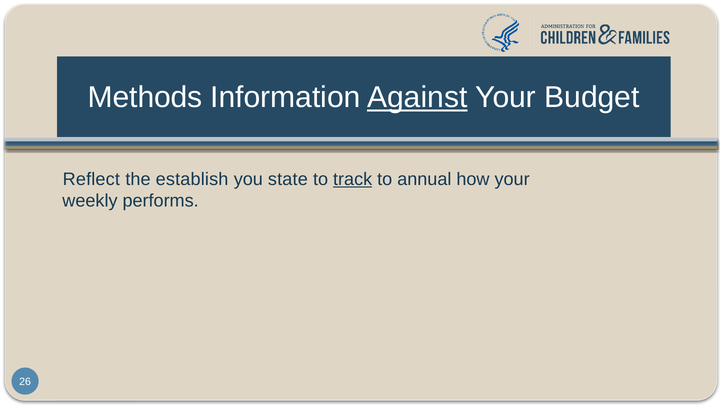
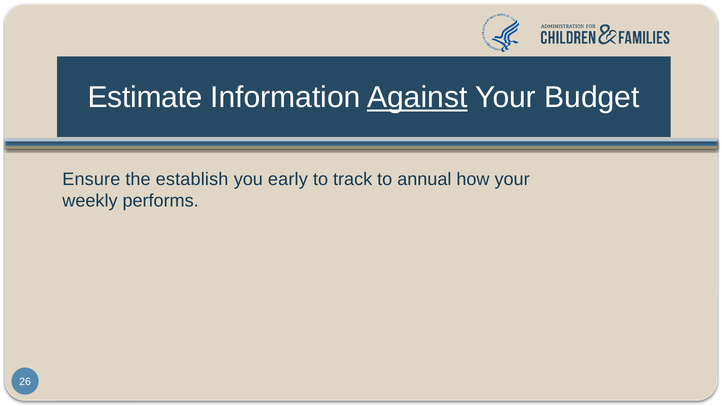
Methods: Methods -> Estimate (145, 97)
Reflect: Reflect -> Ensure (91, 179)
state: state -> early (288, 179)
track underline: present -> none (353, 179)
